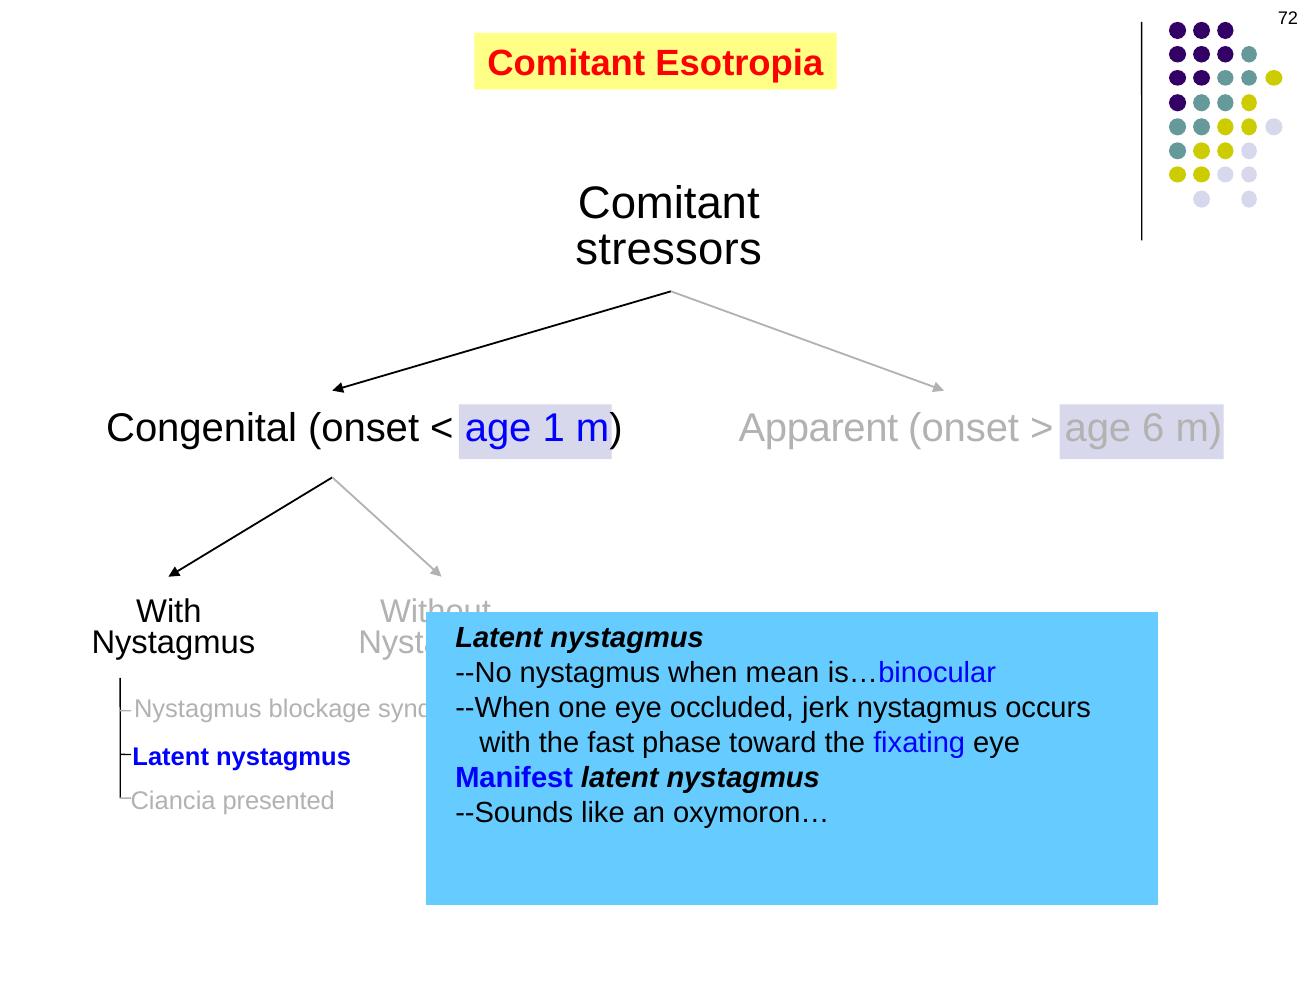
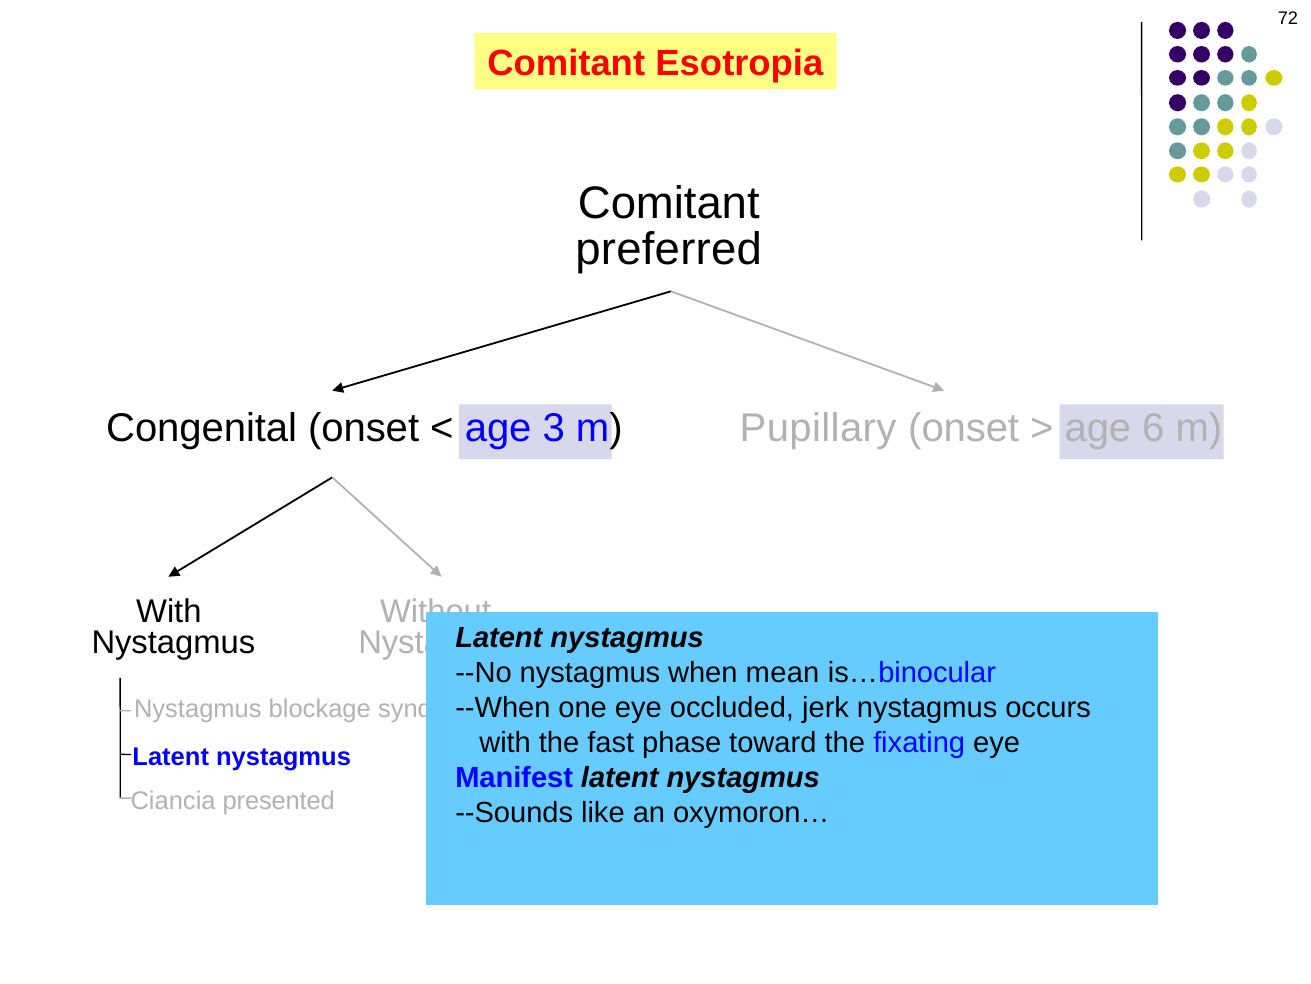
stressors: stressors -> preferred (669, 250)
1: 1 -> 3 (554, 428)
Apparent: Apparent -> Pupillary (818, 428)
